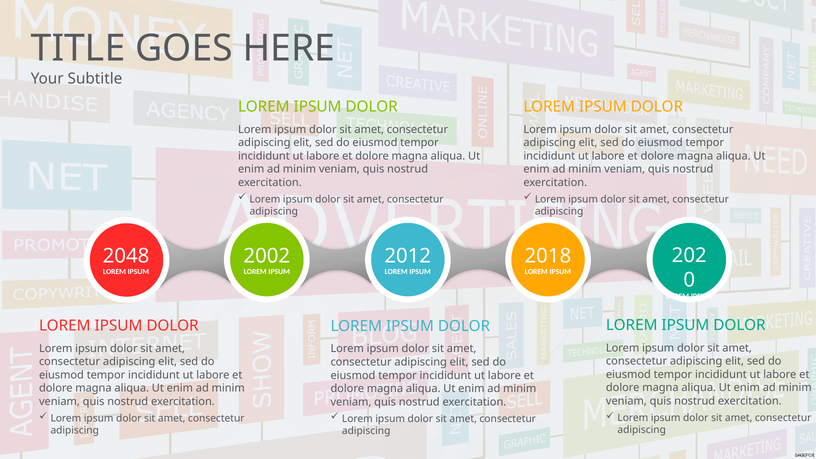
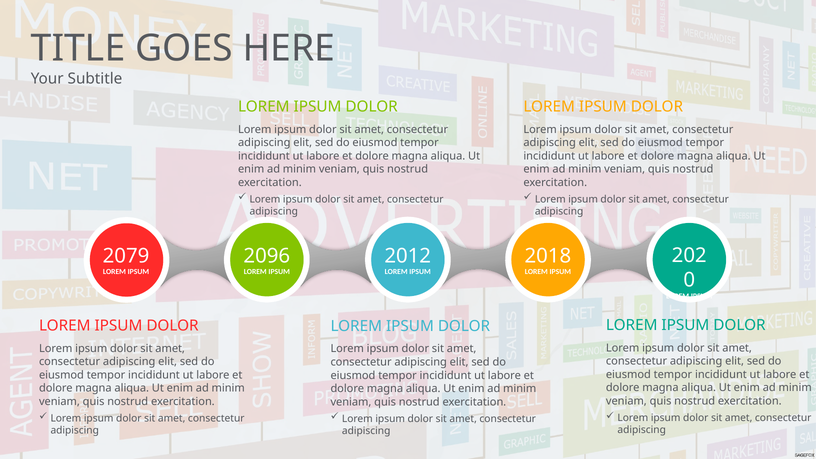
2048: 2048 -> 2079 (126, 256)
2002: 2002 -> 2096 (267, 256)
